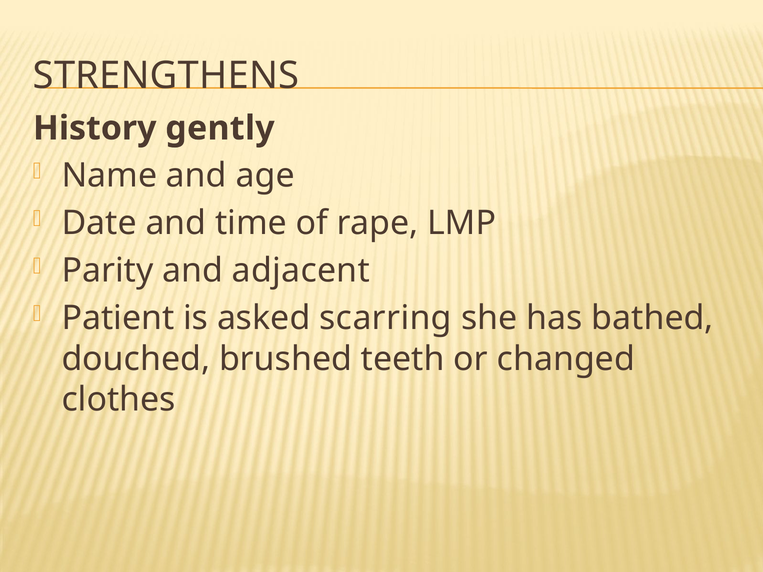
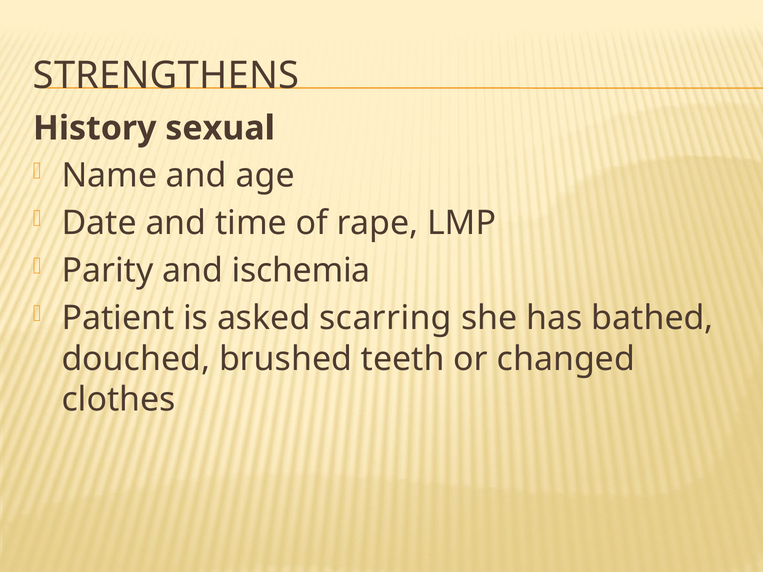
gently: gently -> sexual (220, 128)
adjacent: adjacent -> ischemia (301, 271)
